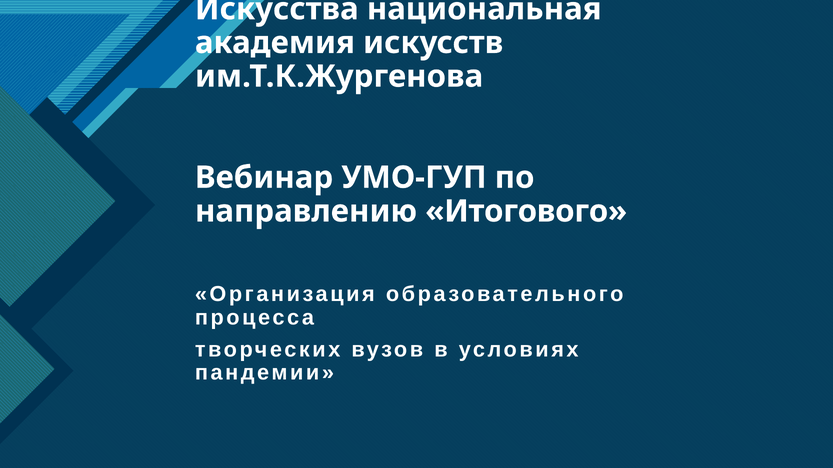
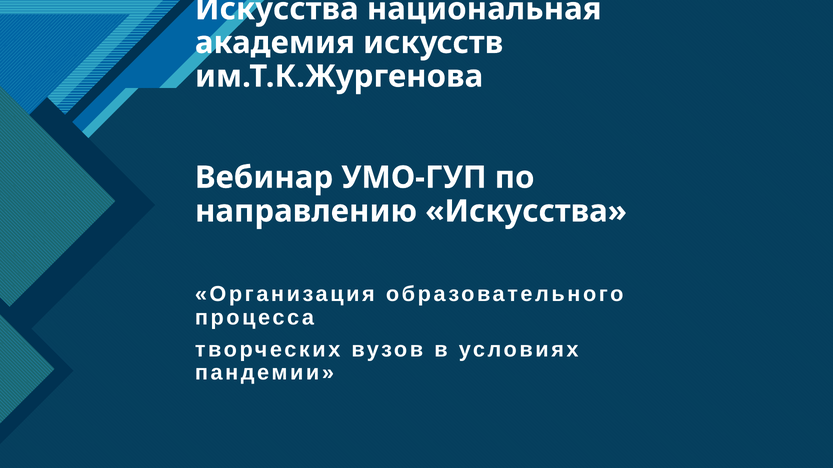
направлению Итогового: Итогового -> Искусства (526, 212)
